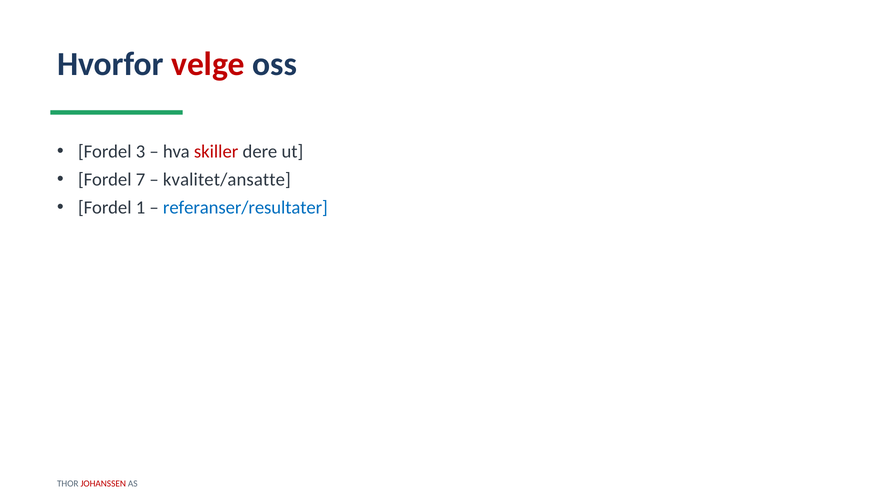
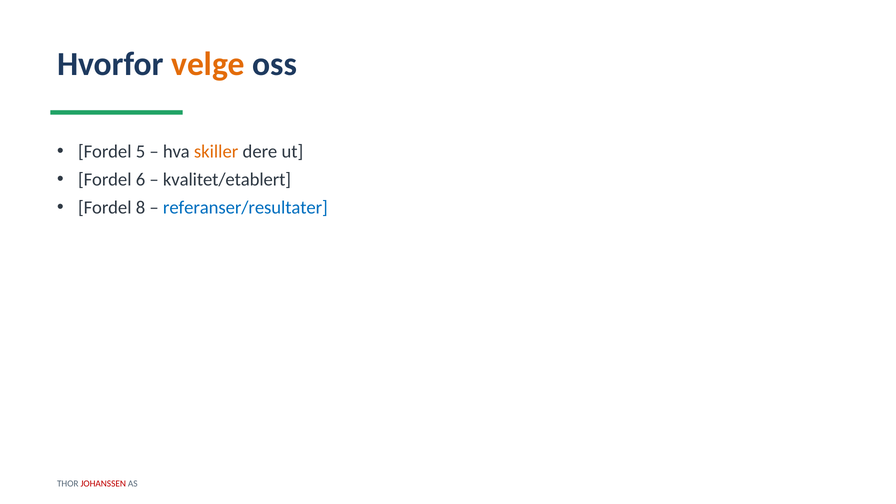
velge colour: red -> orange (208, 64)
3: 3 -> 5 (141, 152)
skiller colour: red -> orange (216, 152)
7: 7 -> 6 (141, 180)
kvalitet/ansatte: kvalitet/ansatte -> kvalitet/etablert (227, 180)
1: 1 -> 8 (141, 208)
